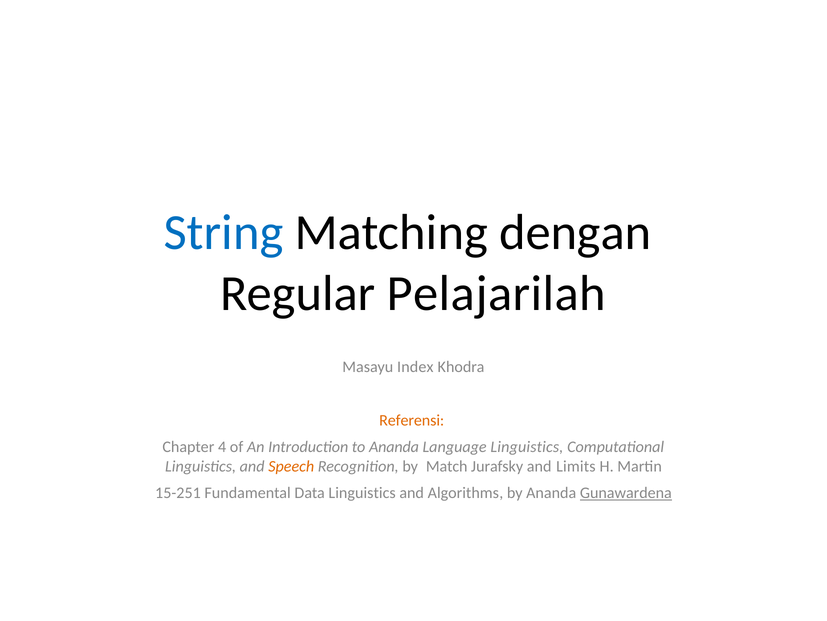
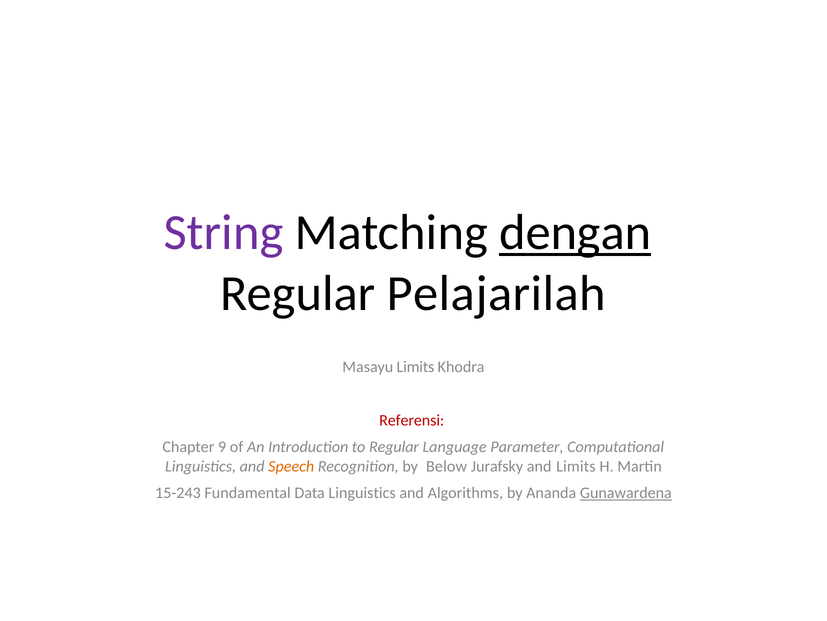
String colour: blue -> purple (224, 232)
dengan underline: none -> present (575, 232)
Masayu Index: Index -> Limits (415, 366)
Referensi colour: orange -> red (412, 420)
4: 4 -> 9 (222, 446)
to Ananda: Ananda -> Regular (394, 446)
Language Linguistics: Linguistics -> Parameter (527, 446)
Match: Match -> Below (447, 466)
15-251: 15-251 -> 15-243 (178, 492)
